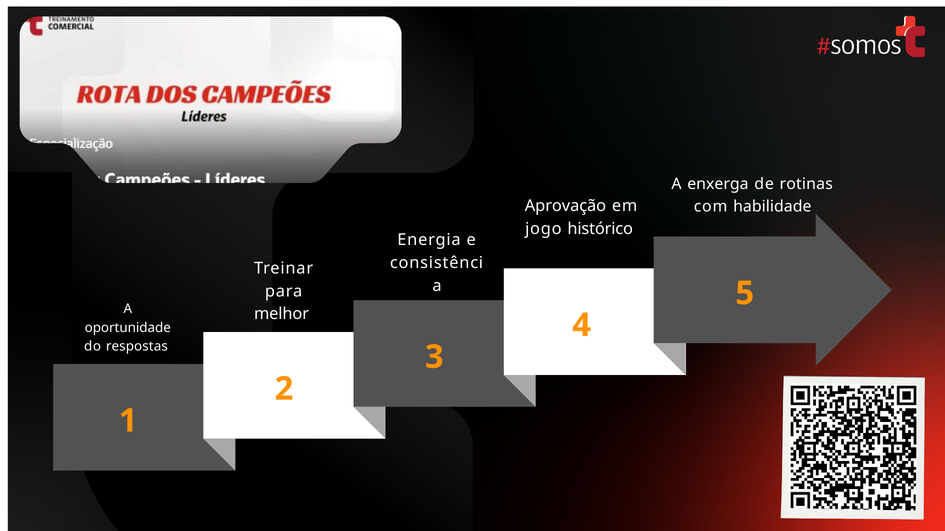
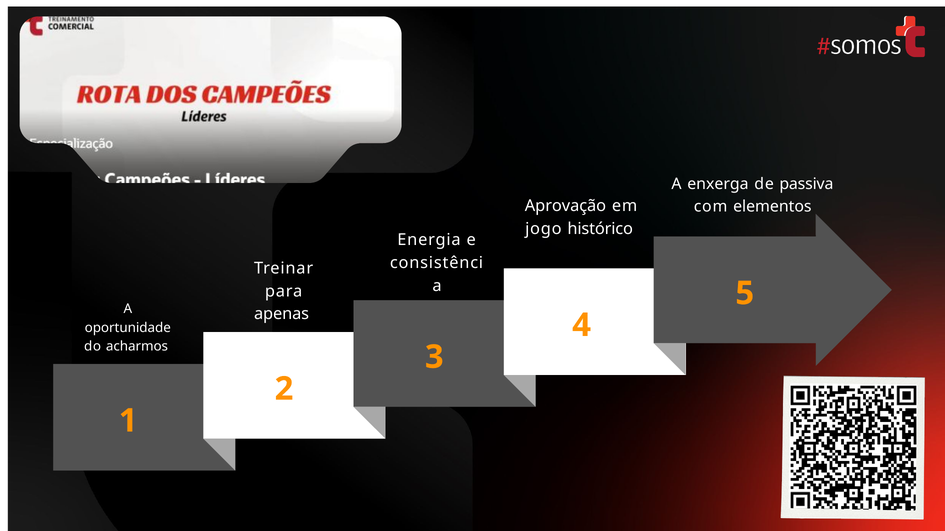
rotinas: rotinas -> passiva (806, 184)
habilidade: habilidade -> elementos (772, 207)
melhor: melhor -> apenas (282, 314)
respostas: respostas -> acharmos (137, 347)
